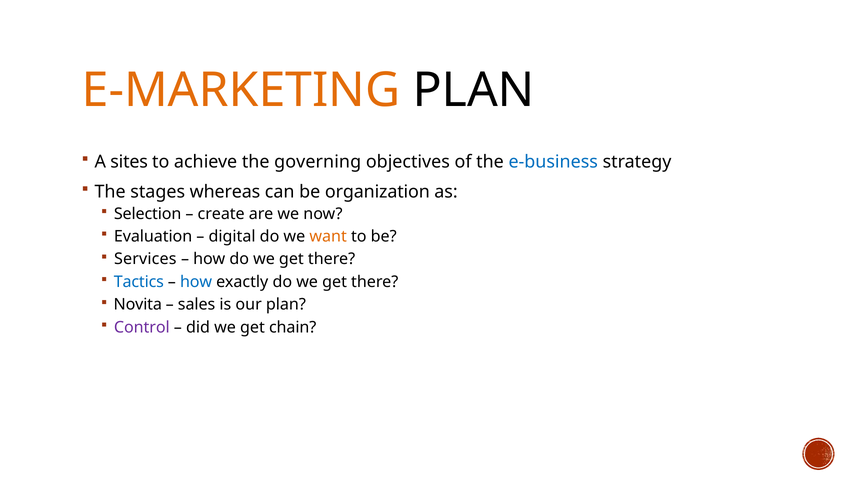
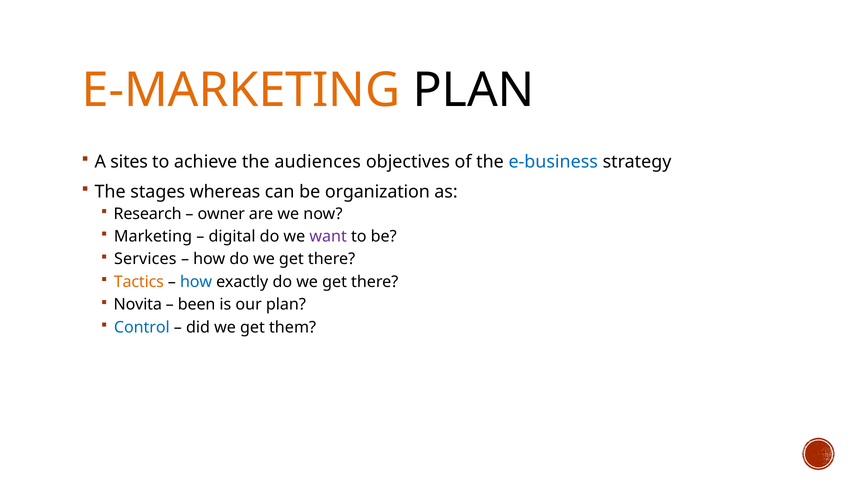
governing: governing -> audiences (318, 162)
Selection: Selection -> Research (148, 214)
create: create -> owner (221, 214)
Evaluation: Evaluation -> Marketing (153, 237)
want colour: orange -> purple (328, 237)
Tactics colour: blue -> orange (139, 282)
sales: sales -> been (197, 305)
Control colour: purple -> blue (142, 328)
chain: chain -> them (293, 328)
